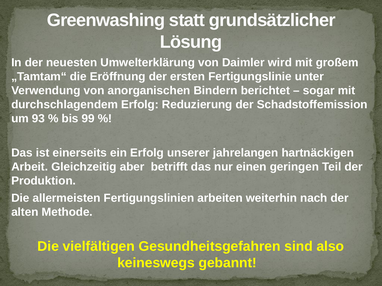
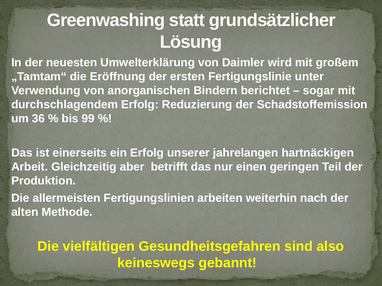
93: 93 -> 36 (38, 119)
